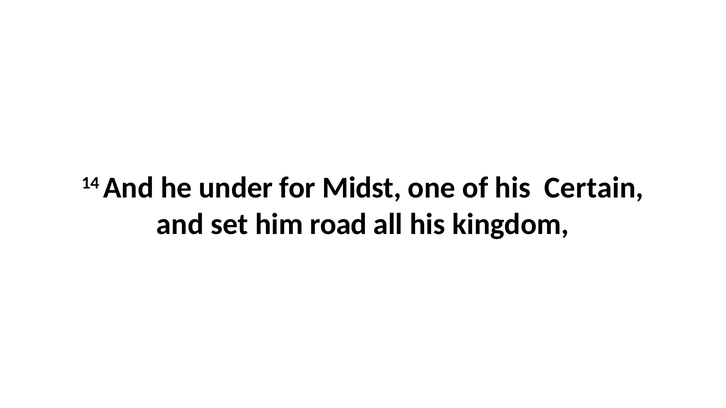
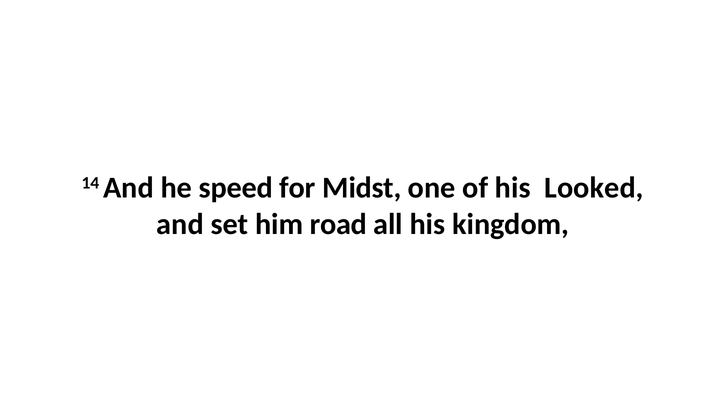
under: under -> speed (236, 188)
Certain: Certain -> Looked (594, 188)
